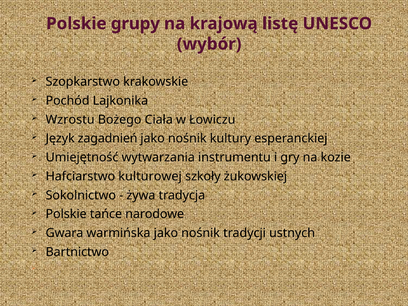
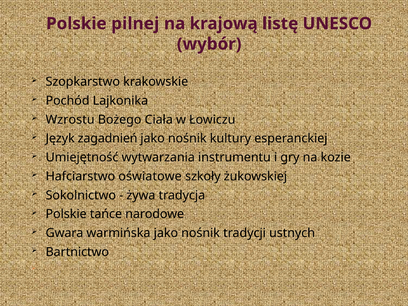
grupy: grupy -> pilnej (135, 24)
kulturowej: kulturowej -> oświatowe (150, 176)
